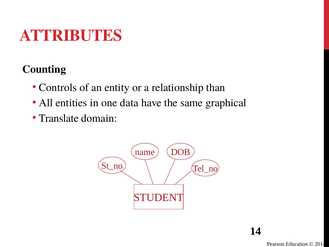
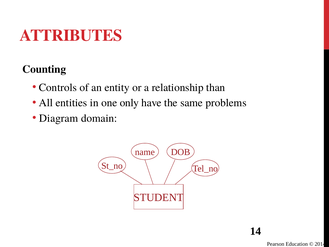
data: data -> only (129, 103)
graphical: graphical -> problems (226, 103)
Translate: Translate -> Diagram (59, 118)
